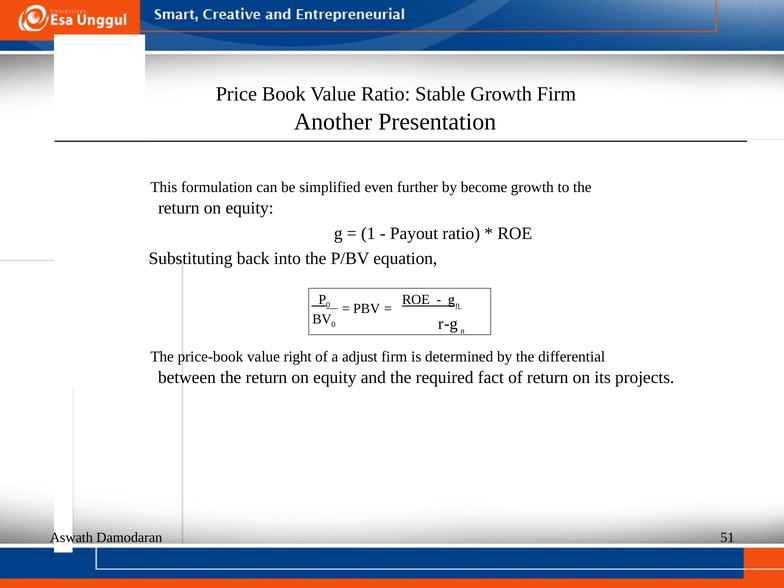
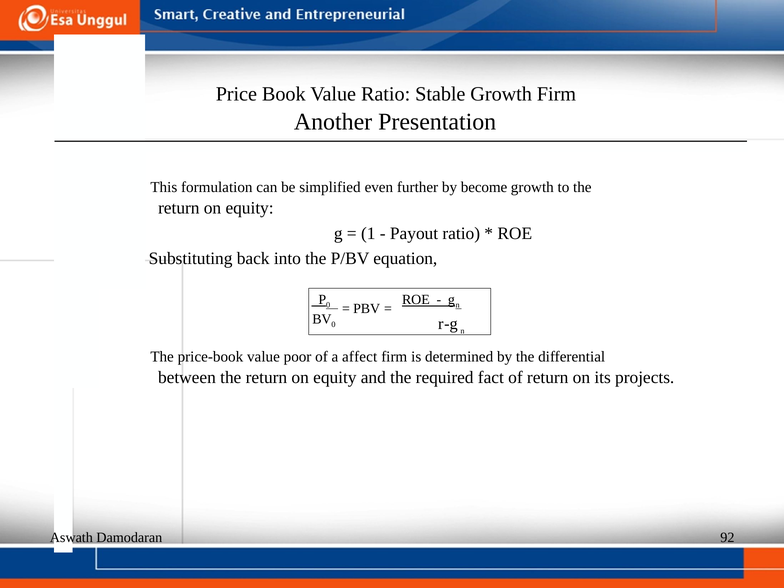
right: right -> poor (298, 357)
adjust: adjust -> affect (360, 357)
51: 51 -> 92 (727, 538)
